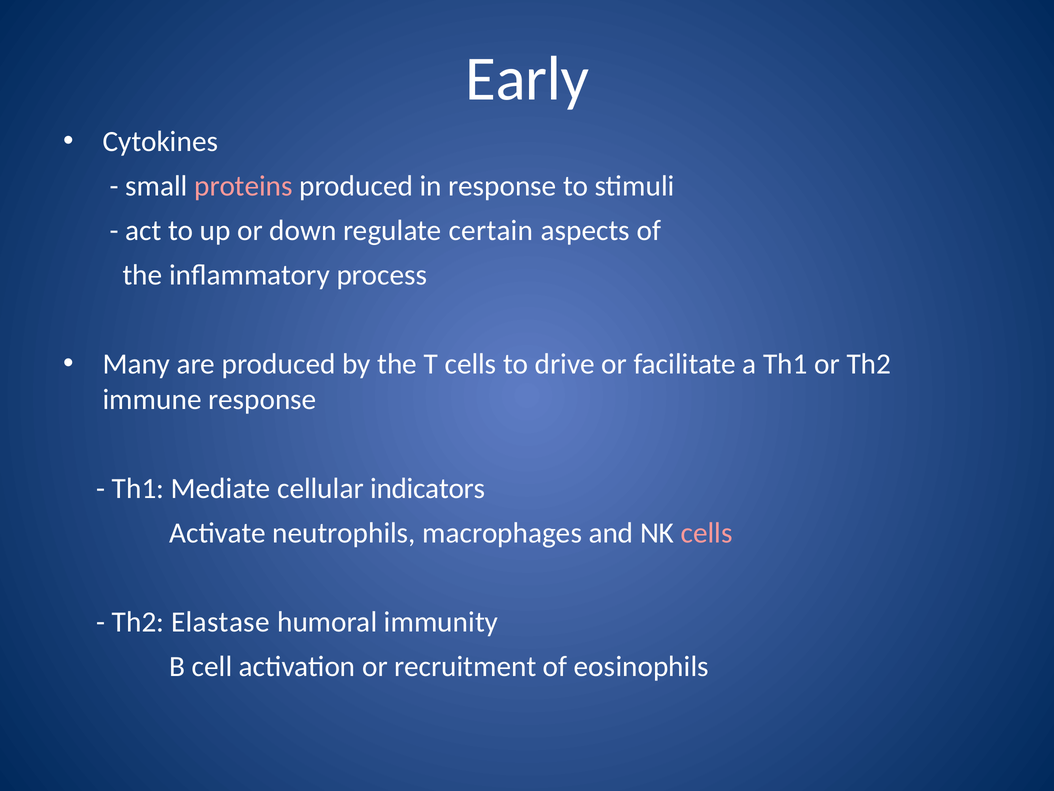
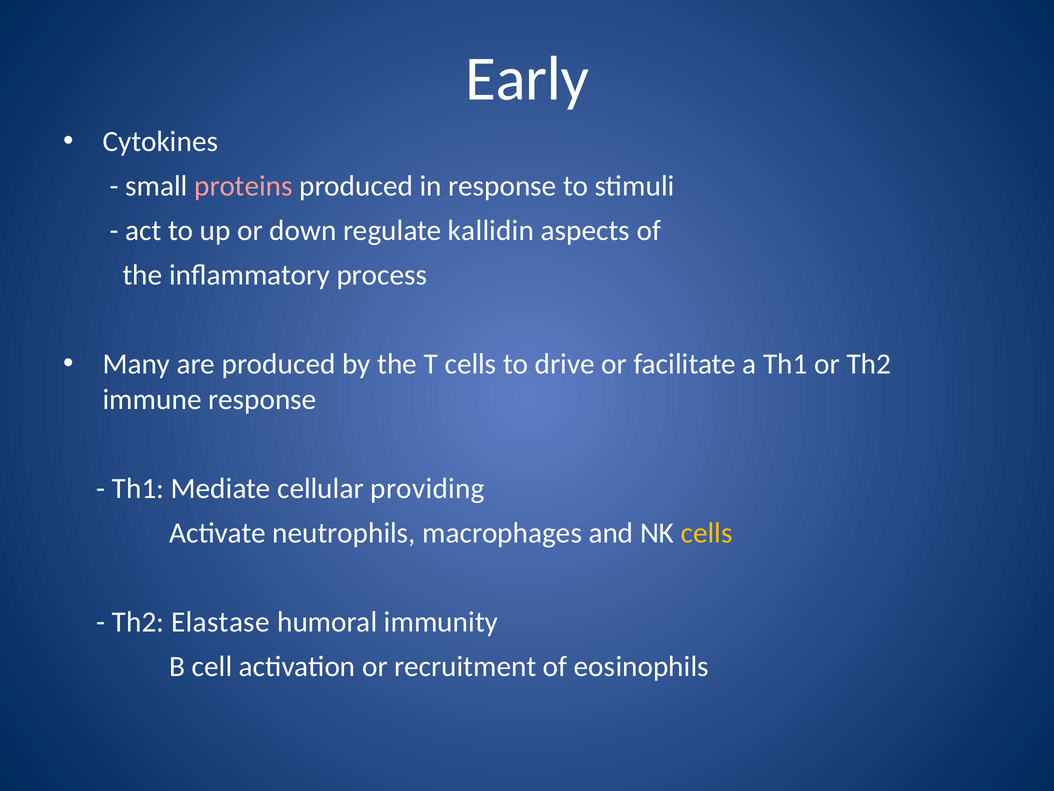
certain: certain -> kallidin (491, 231)
indicators: indicators -> providing (427, 488)
cells colour: pink -> yellow (707, 533)
